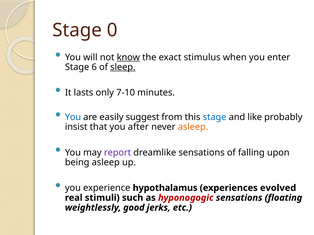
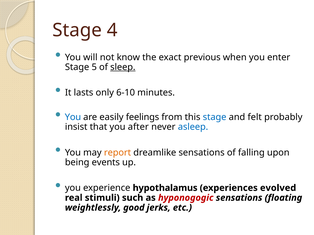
0: 0 -> 4 (112, 30)
know underline: present -> none (128, 57)
stimulus: stimulus -> previous (202, 57)
6: 6 -> 5 (94, 67)
7-10: 7-10 -> 6-10 (126, 93)
suggest: suggest -> feelings (143, 117)
like: like -> felt (255, 117)
asleep colour: orange -> blue (193, 127)
report colour: purple -> orange (117, 153)
being asleep: asleep -> events (106, 163)
